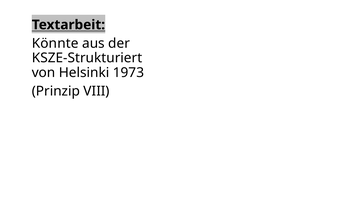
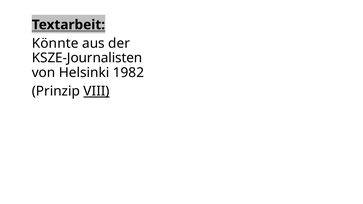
KSZE-Strukturiert: KSZE-Strukturiert -> KSZE-Journalisten (87, 58)
1973: 1973 -> 1982 (128, 73)
VIII underline: none -> present (97, 91)
